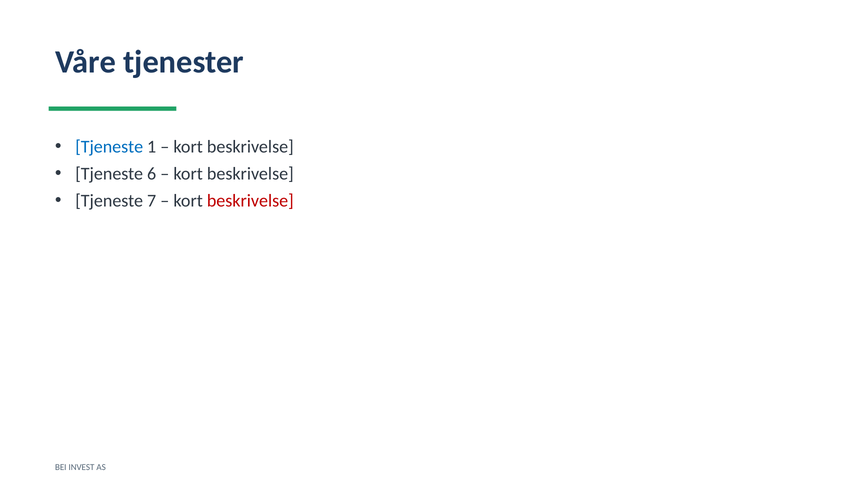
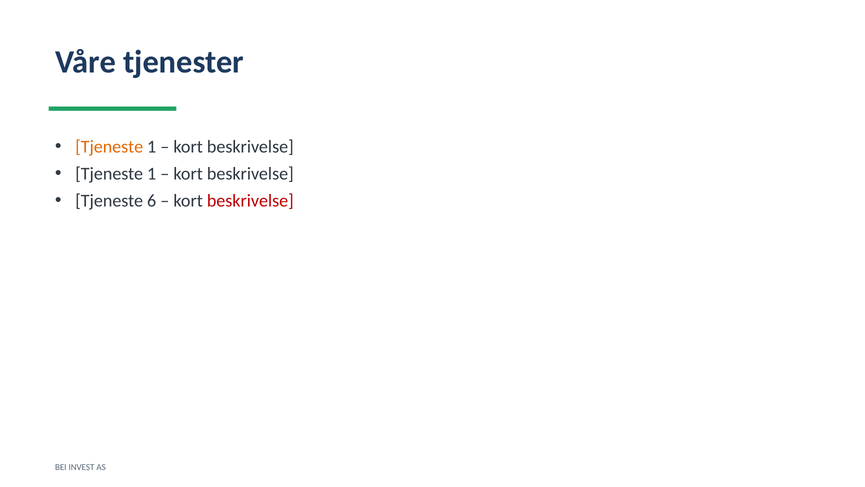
Tjeneste colour: blue -> orange (109, 147)
6: 6 -> 1 (152, 174)
7: 7 -> 6 (152, 201)
